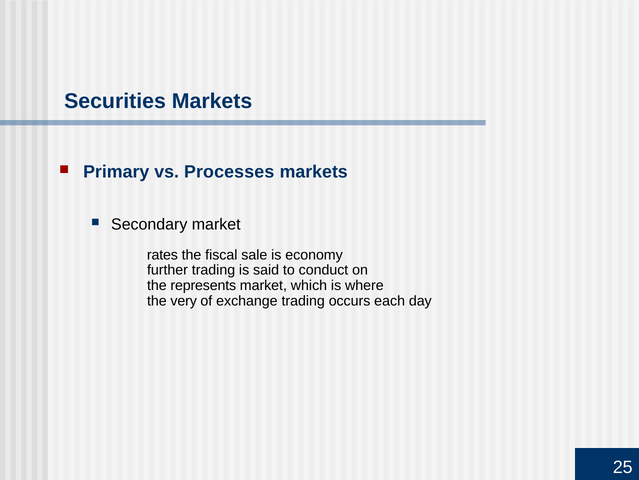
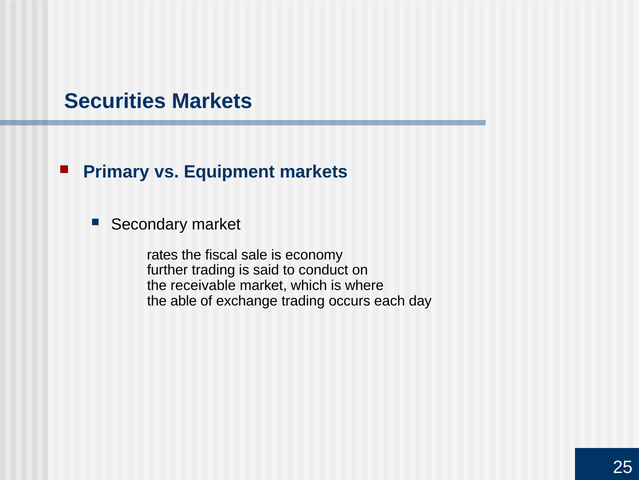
Processes: Processes -> Equipment (229, 172)
represents: represents -> receivable (203, 285)
very: very -> able (184, 300)
